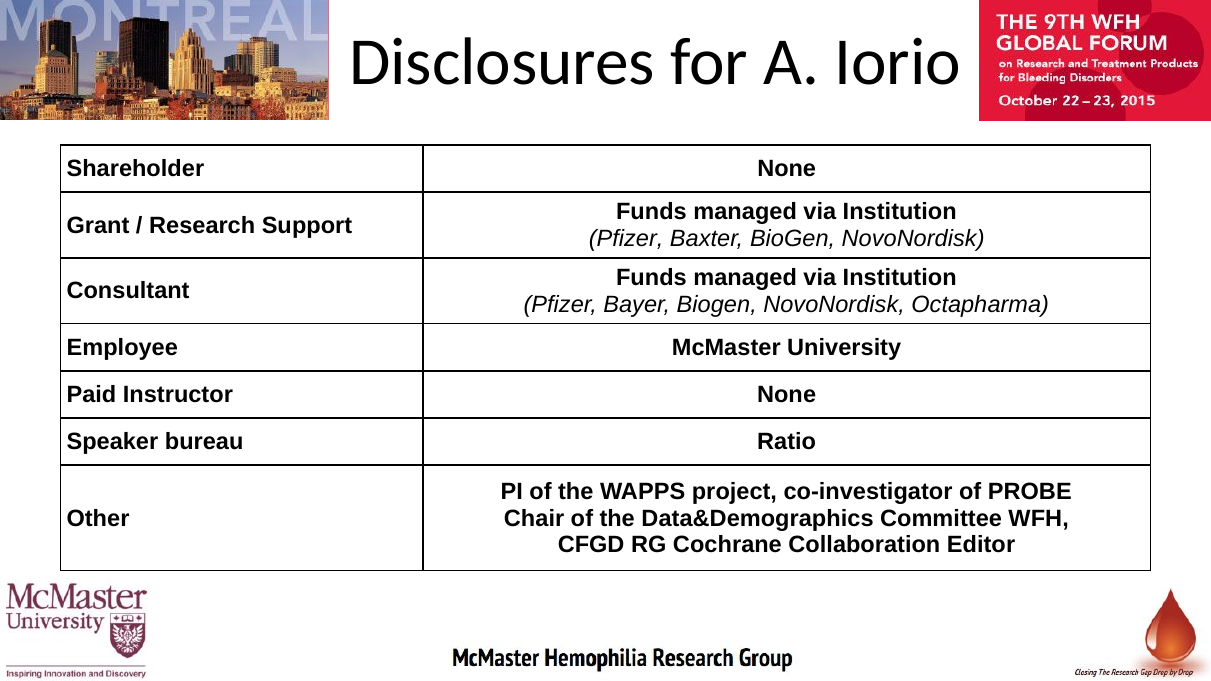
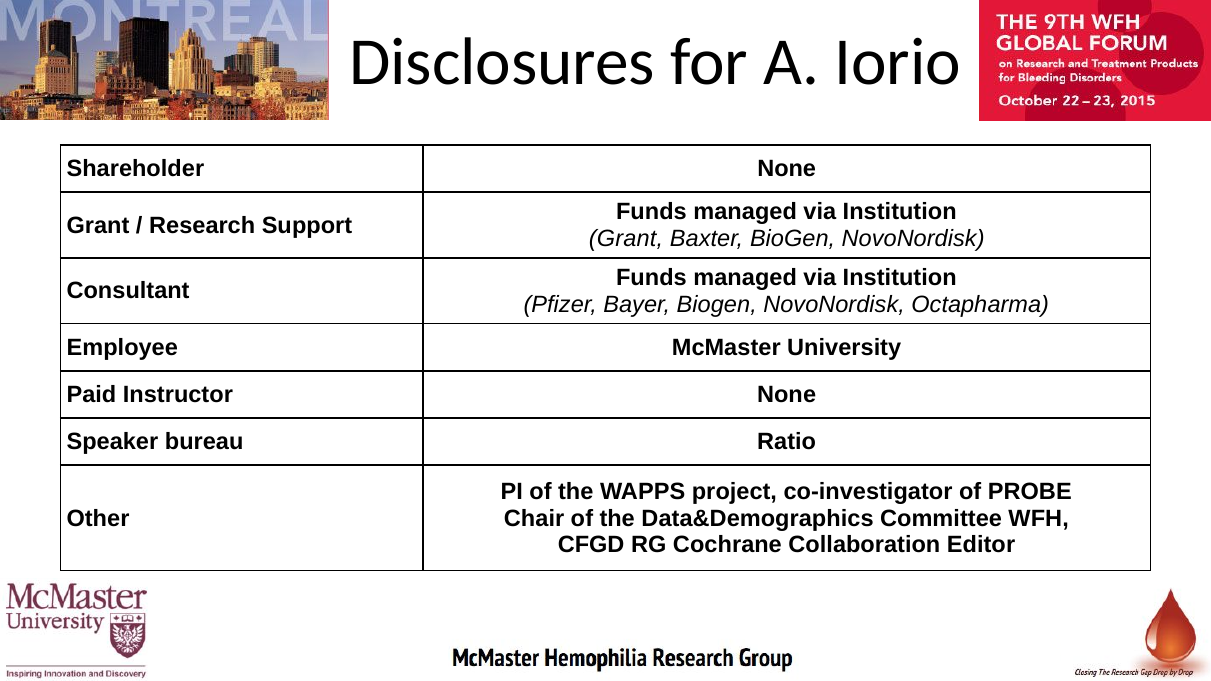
Pfizer: Pfizer -> Grant (626, 239)
